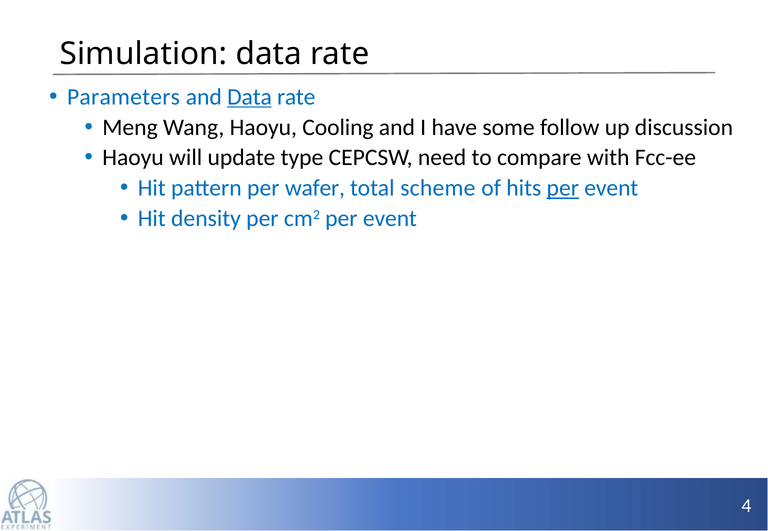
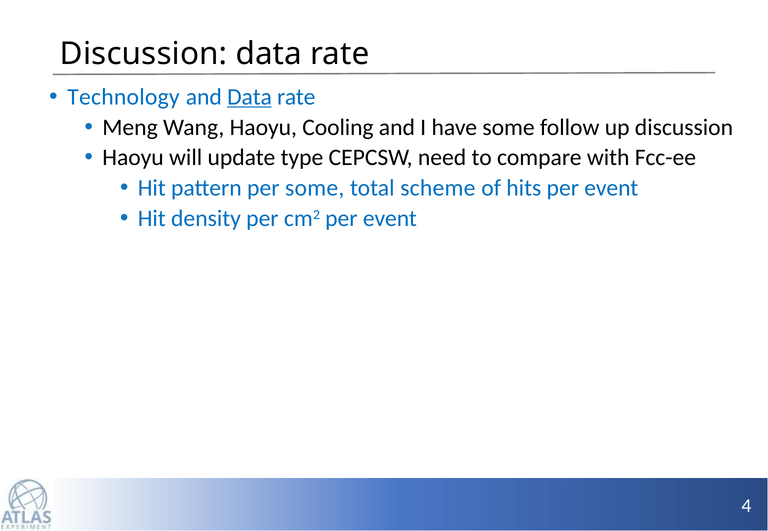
Simulation: Simulation -> Discussion (144, 54)
Parameters: Parameters -> Technology (124, 97)
per wafer: wafer -> some (315, 188)
per underline: present -> none (563, 188)
